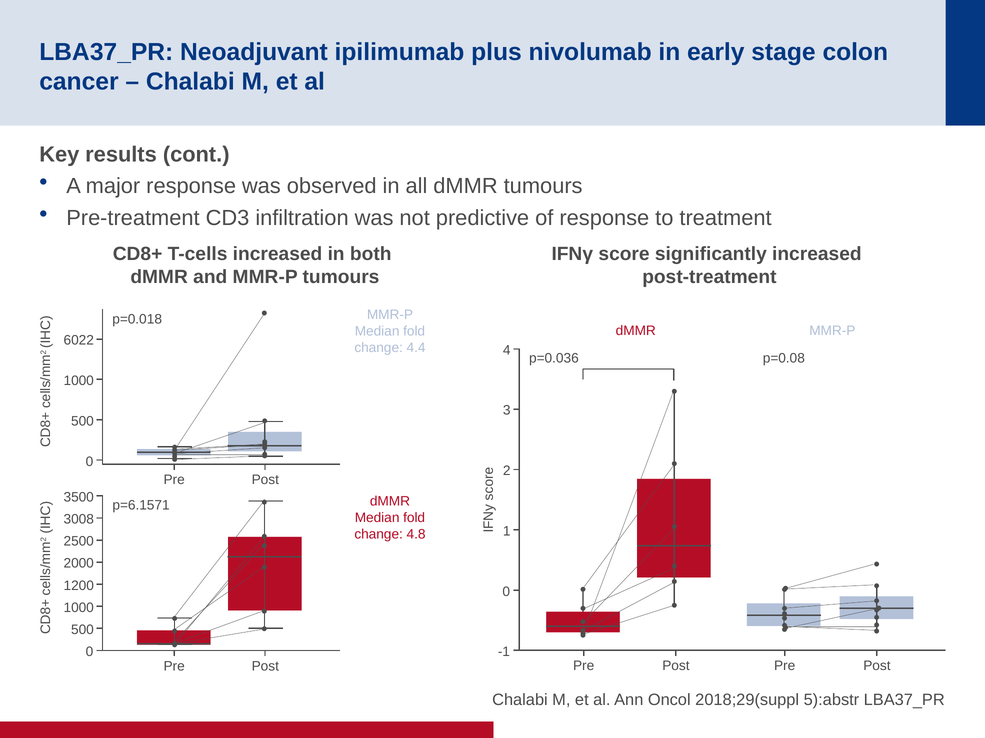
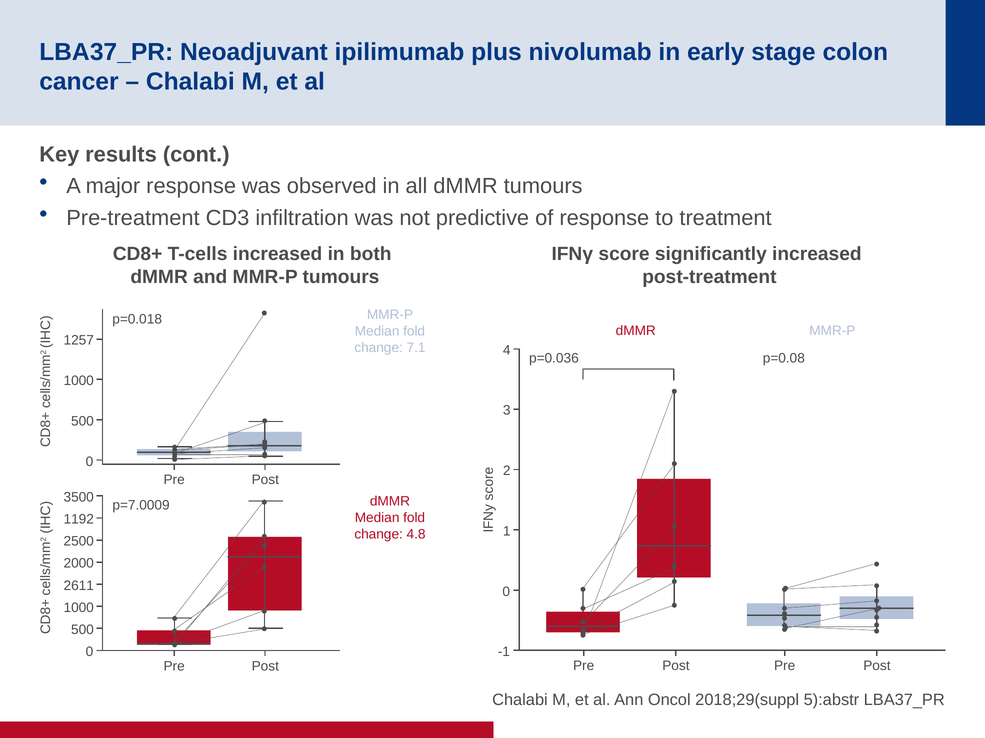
6022: 6022 -> 1257 (79, 341)
4.4: 4.4 -> 7.1 (416, 348)
p=6.1571: p=6.1571 -> p=7.0009 (141, 506)
3008: 3008 -> 1192 (79, 520)
1200: 1200 -> 2611 (79, 586)
